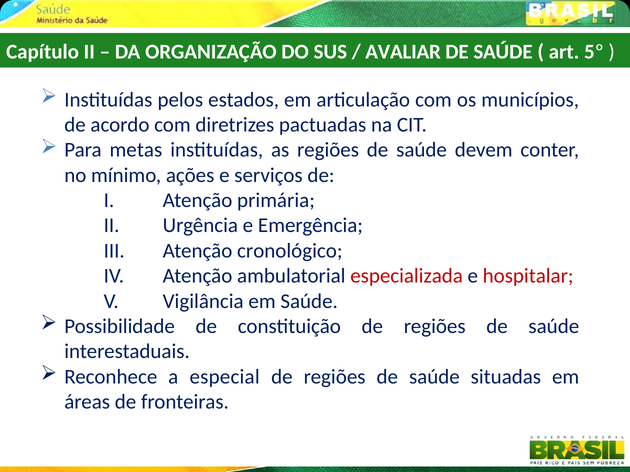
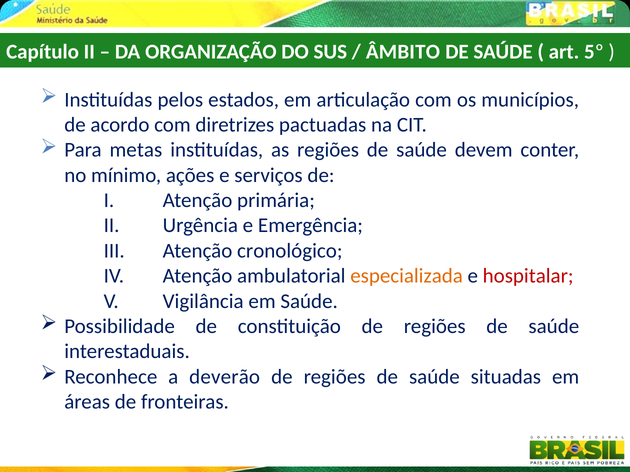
AVALIAR: AVALIAR -> ÂMBITO (403, 52)
especializada colour: red -> orange (407, 276)
especial: especial -> deverão (225, 377)
